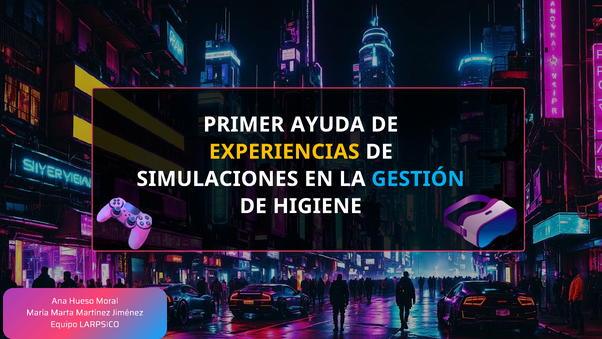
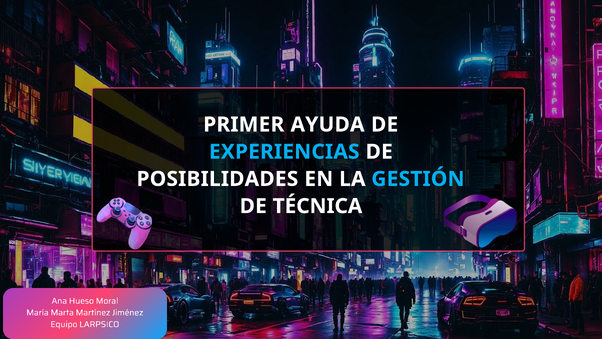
EXPERIENCIAS colour: yellow -> light blue (284, 152)
SIMULACIONES: SIMULACIONES -> POSIBILIDADES (217, 179)
HIGIENE: HIGIENE -> TÉCNICA (317, 206)
